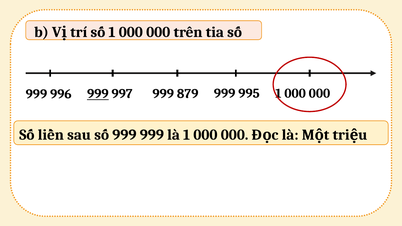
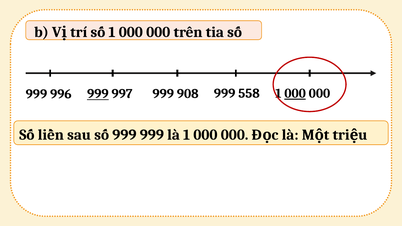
879: 879 -> 908 (188, 94)
995: 995 -> 558 (249, 94)
000 underline: none -> present (295, 93)
